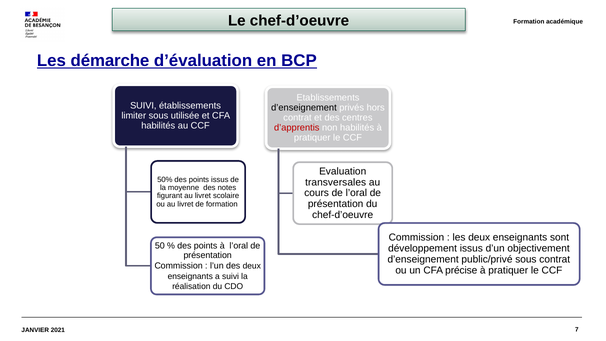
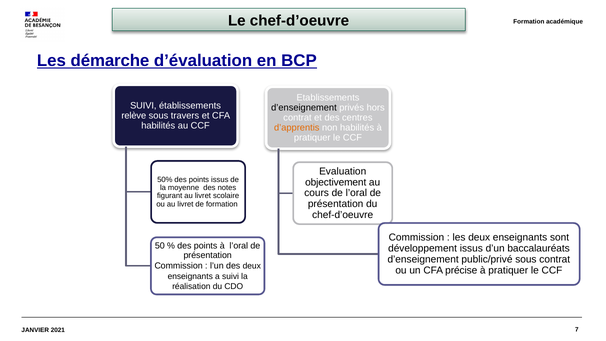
limiter: limiter -> relève (134, 116)
utilisée: utilisée -> travers (185, 116)
d’apprentis colour: red -> orange (297, 128)
transversales: transversales -> objectivement (336, 182)
objectivement: objectivement -> baccalauréats (539, 248)
